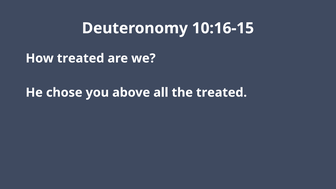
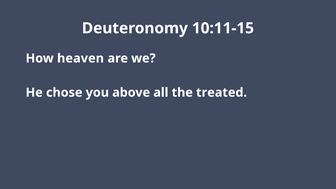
10:16-15: 10:16-15 -> 10:11-15 (223, 28)
How treated: treated -> heaven (81, 58)
